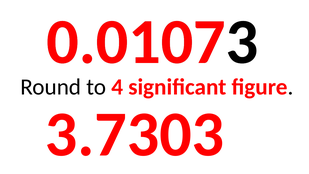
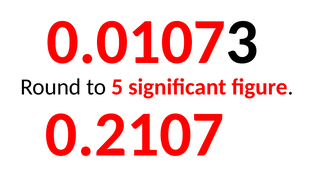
4: 4 -> 5 (117, 87)
3.7303: 3.7303 -> 0.2107 (135, 134)
